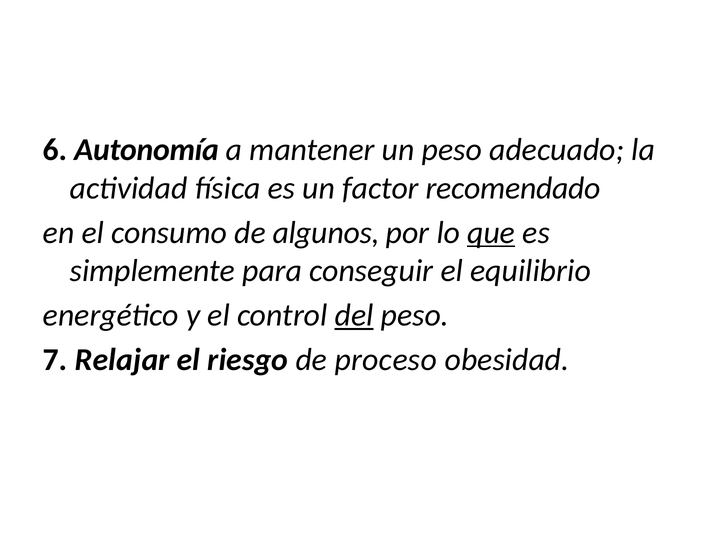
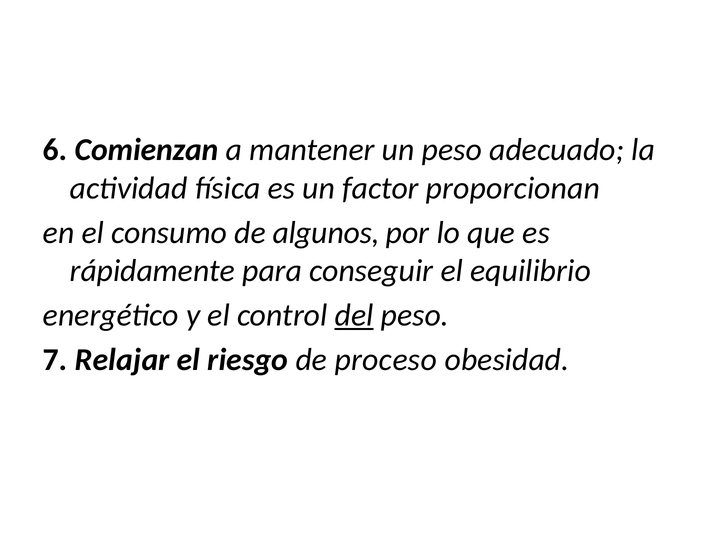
Autonomía: Autonomía -> Comienzan (147, 150)
recomendado: recomendado -> proporcionan (513, 188)
que underline: present -> none (491, 233)
simplemente: simplemente -> rápidamente (152, 271)
